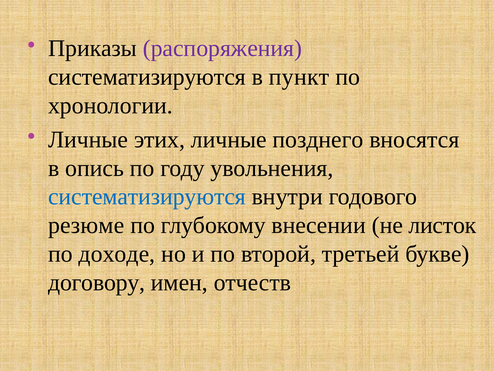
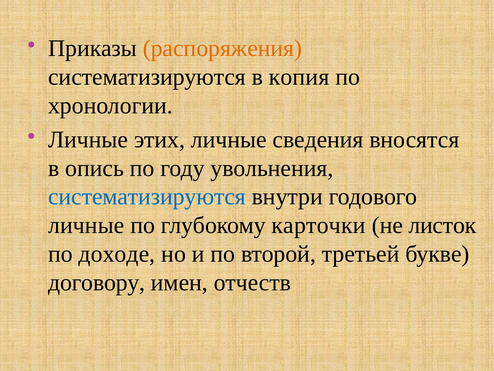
распоряжения colour: purple -> orange (222, 48)
пункт: пункт -> копия (299, 77)
позднего: позднего -> сведения (318, 139)
резюме: резюме -> личные (86, 225)
внесении: внесении -> карточки (319, 225)
